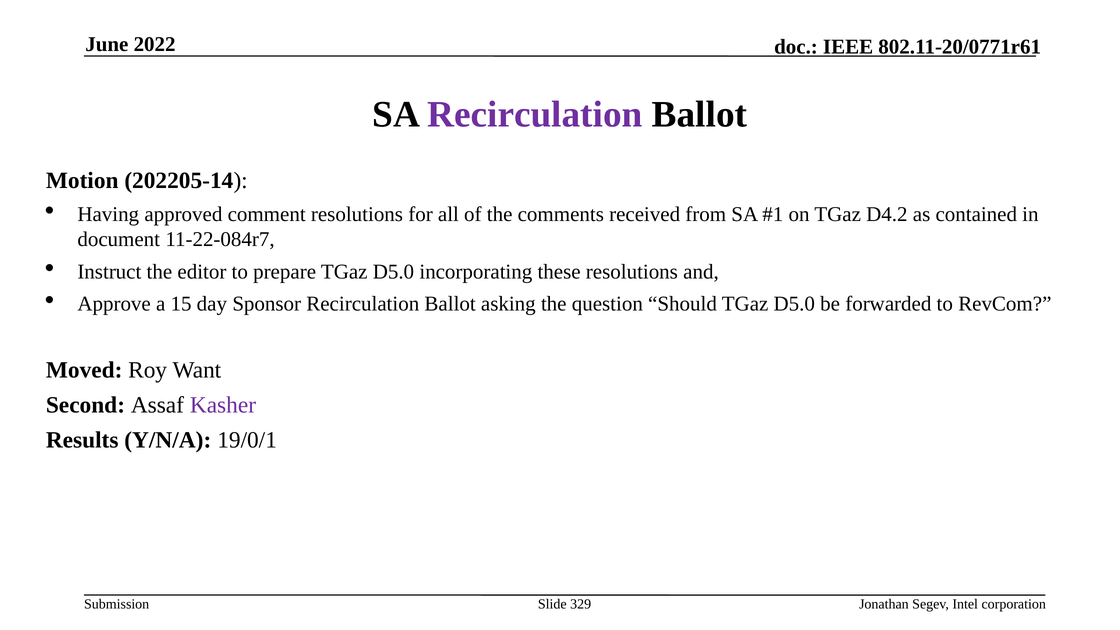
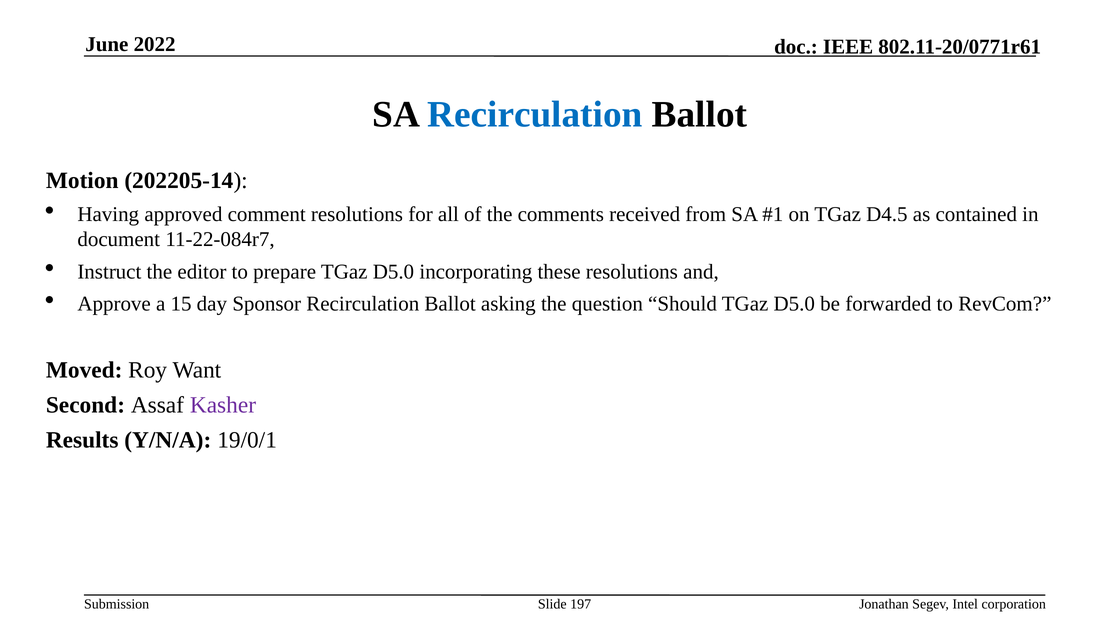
Recirculation colour: purple -> blue (535, 115)
D4.2: D4.2 -> D4.5 (887, 214)
329: 329 -> 197 (581, 604)
